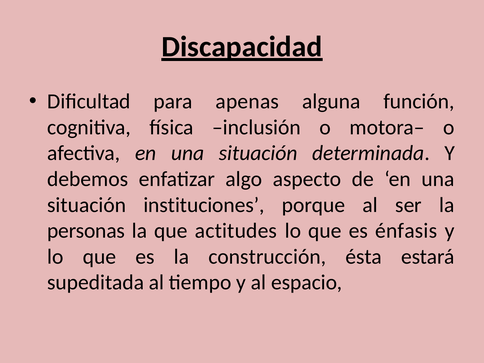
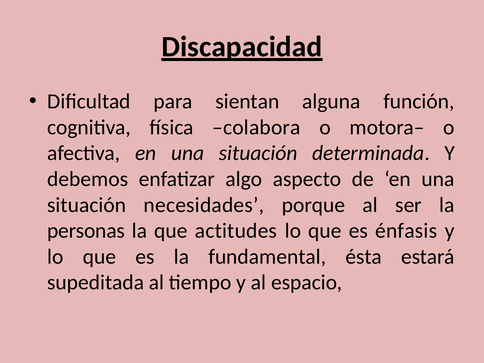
apenas: apenas -> sientan (247, 102)
inclusión: inclusión -> colabora (256, 127)
instituciones: instituciones -> necesidades (204, 205)
construcción: construcción -> fundamental (267, 257)
